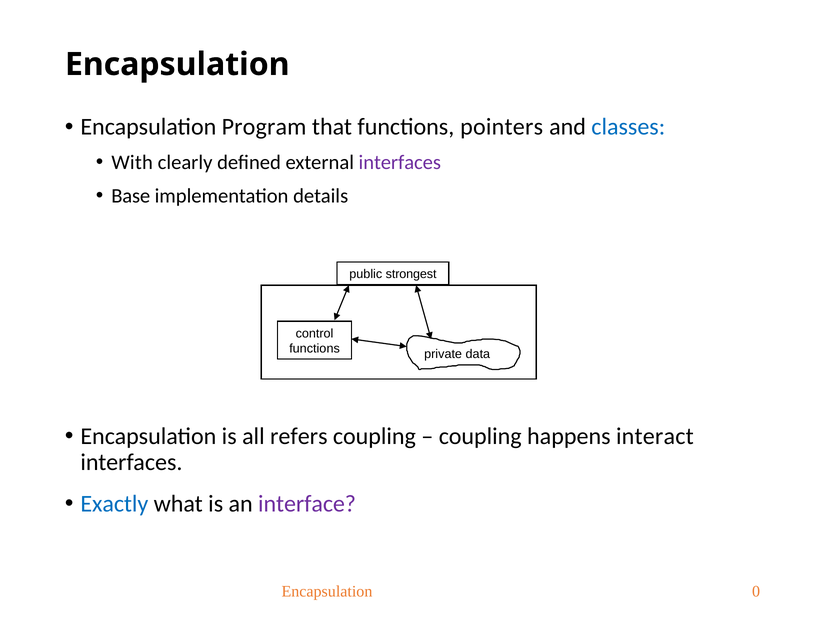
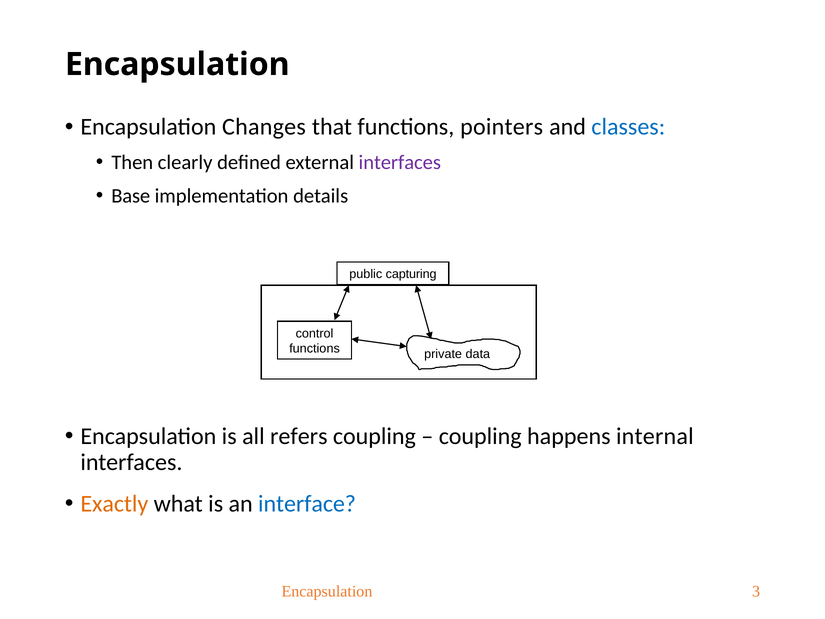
Program: Program -> Changes (264, 127)
With: With -> Then (132, 162)
strongest: strongest -> capturing (411, 274)
interact: interact -> internal (655, 436)
Exactly colour: blue -> orange (114, 503)
interface colour: purple -> blue (307, 503)
0: 0 -> 3 (756, 591)
